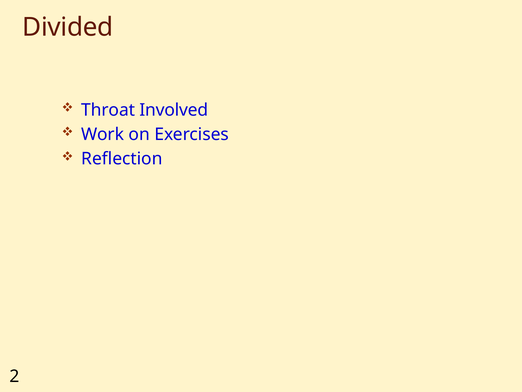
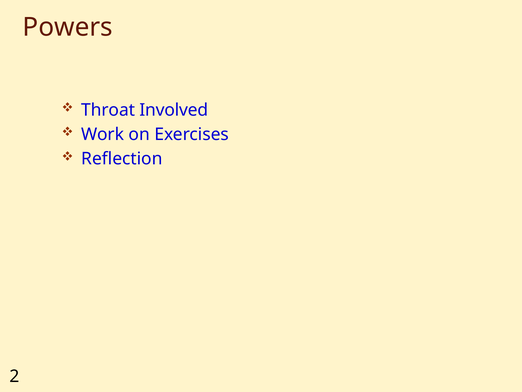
Divided: Divided -> Powers (68, 27)
